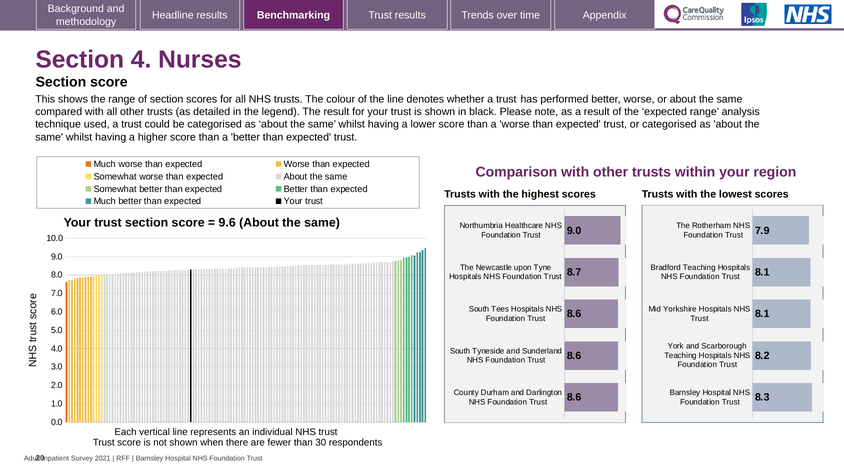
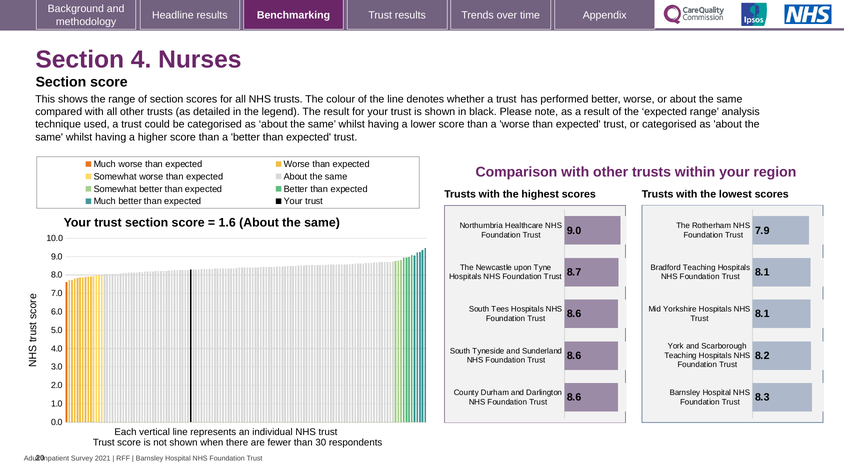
9.6: 9.6 -> 1.6 (227, 223)
